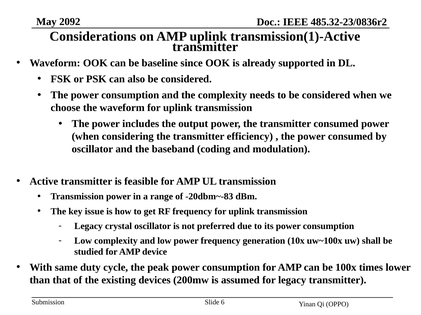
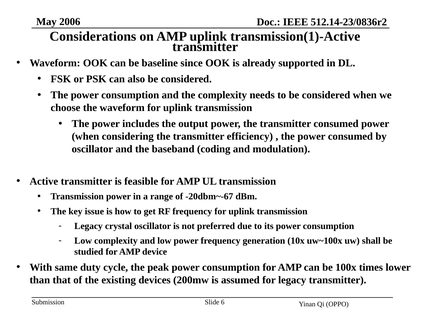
2092: 2092 -> 2006 (70, 22)
485.32-23/0836r2: 485.32-23/0836r2 -> 512.14-23/0836r2 (349, 22)
-20dbm~-83: -20dbm~-83 -> -20dbm~-67 (209, 197)
